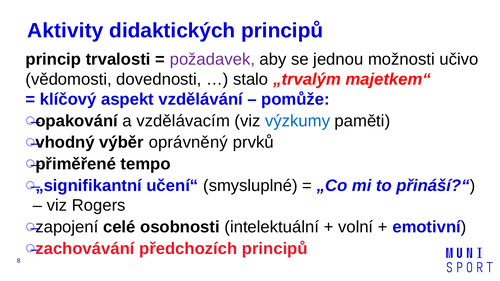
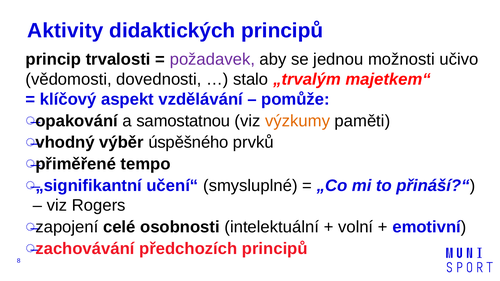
vzdělávacím: vzdělávacím -> samostatnou (183, 121)
výzkumy colour: blue -> orange (298, 121)
oprávněný: oprávněný -> úspěšného (188, 143)
